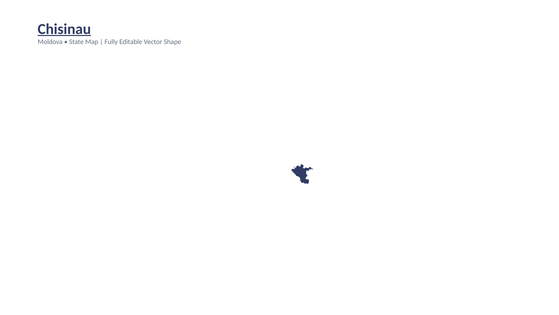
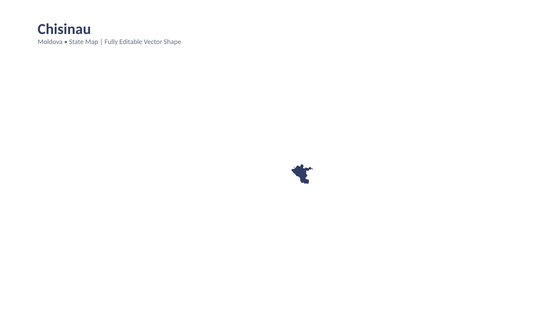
Chisinau underline: present -> none (64, 29)
